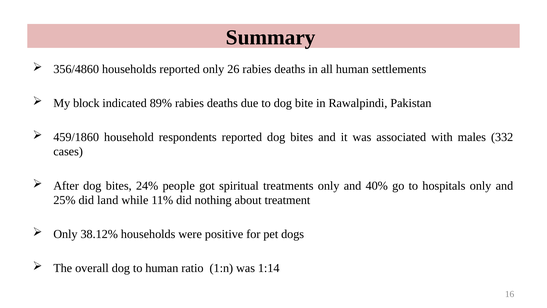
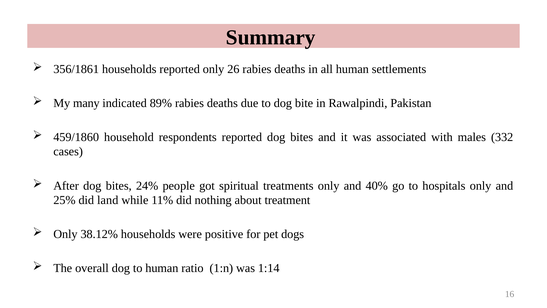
356/4860: 356/4860 -> 356/1861 (76, 69)
block: block -> many (86, 103)
